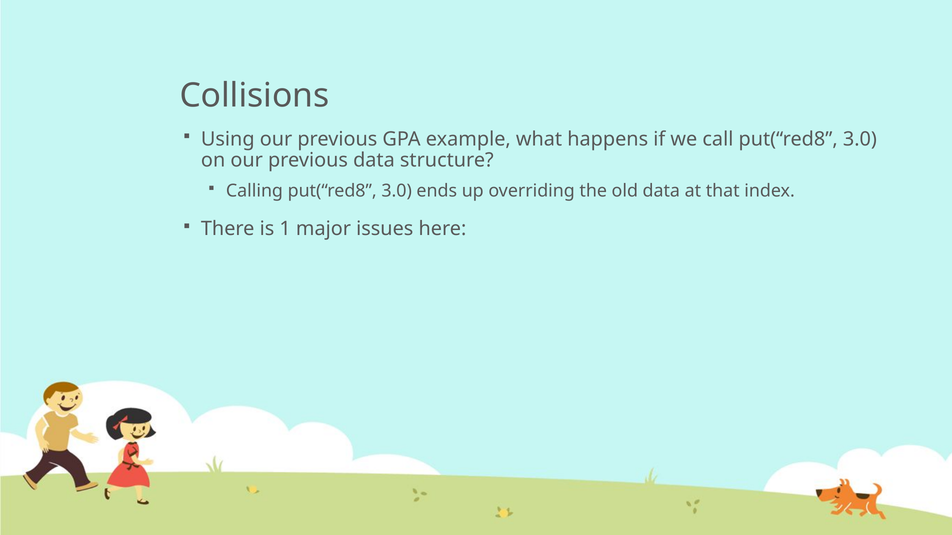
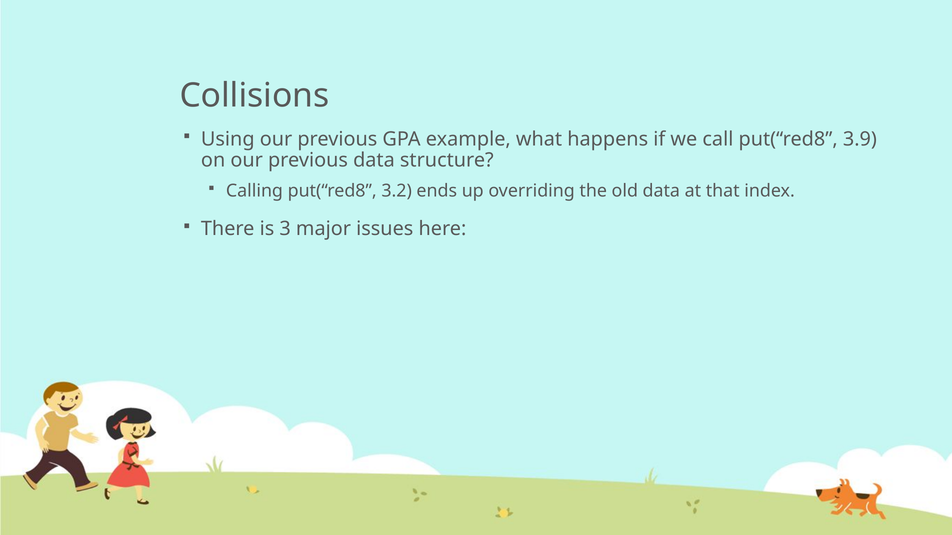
call put(“red8 3.0: 3.0 -> 3.9 (860, 139)
Calling put(“red8 3.0: 3.0 -> 3.2 (397, 191)
1: 1 -> 3 (285, 229)
